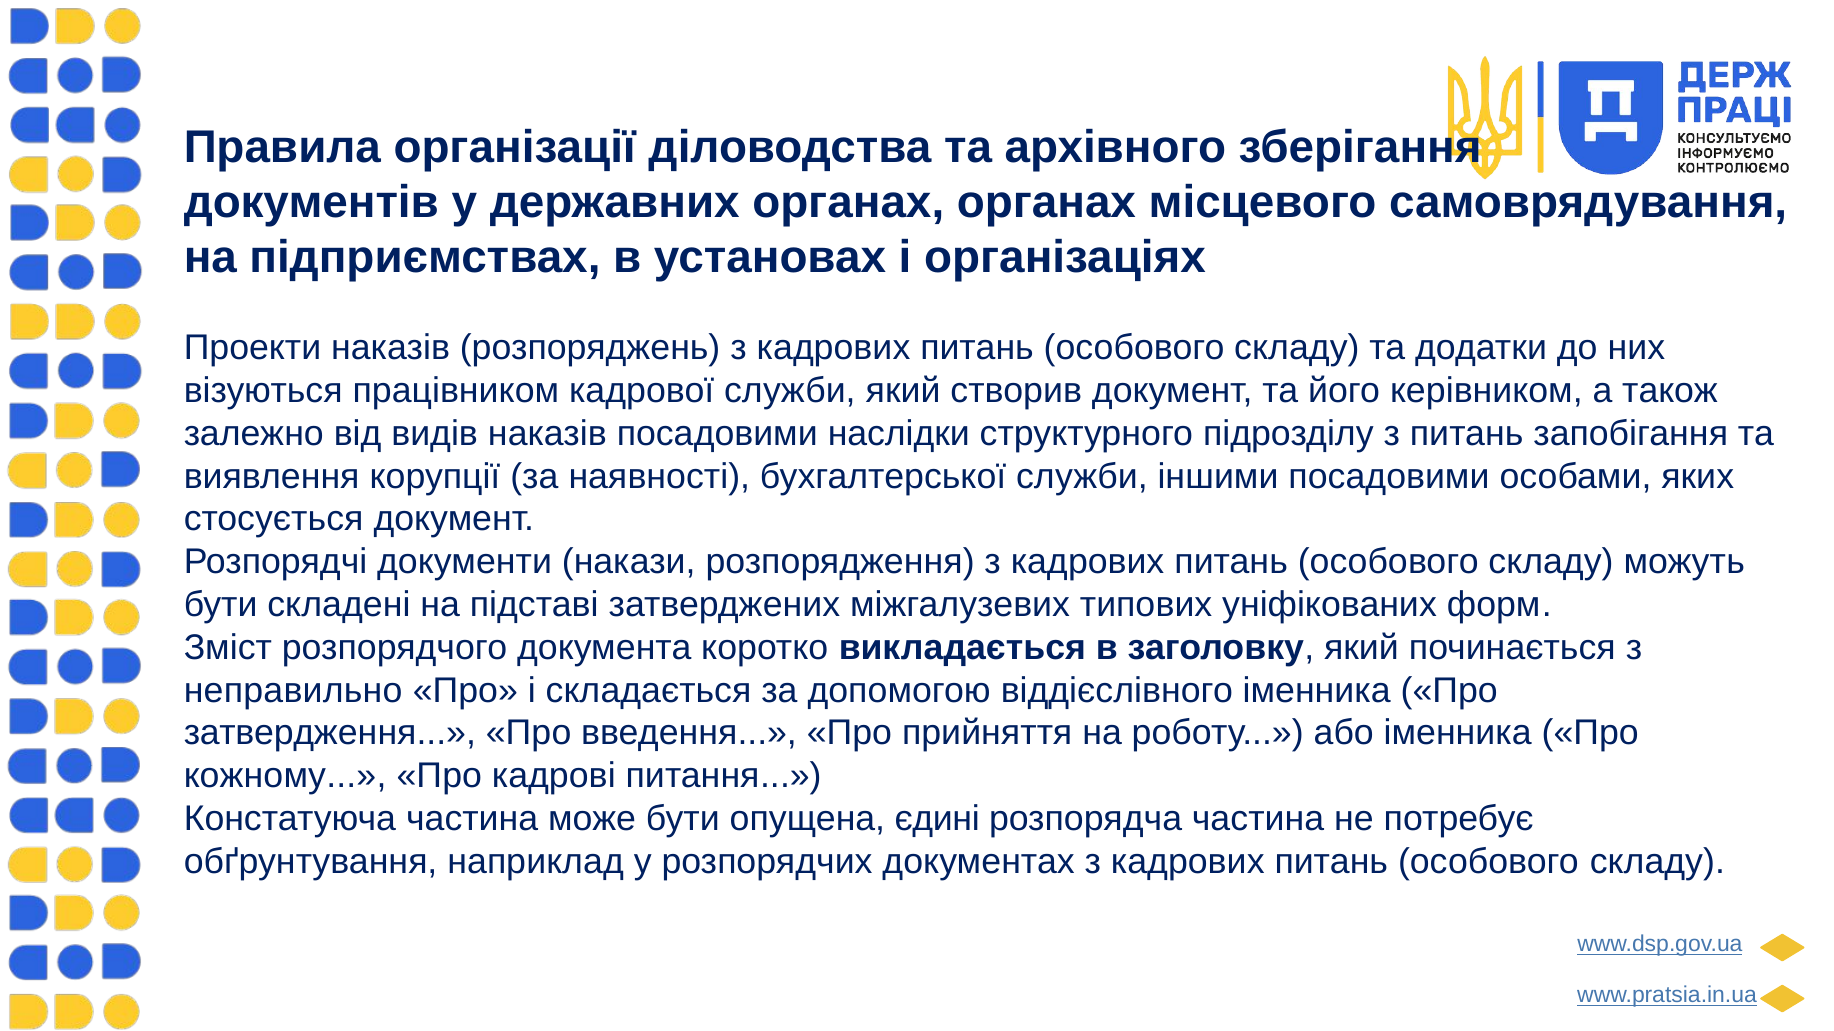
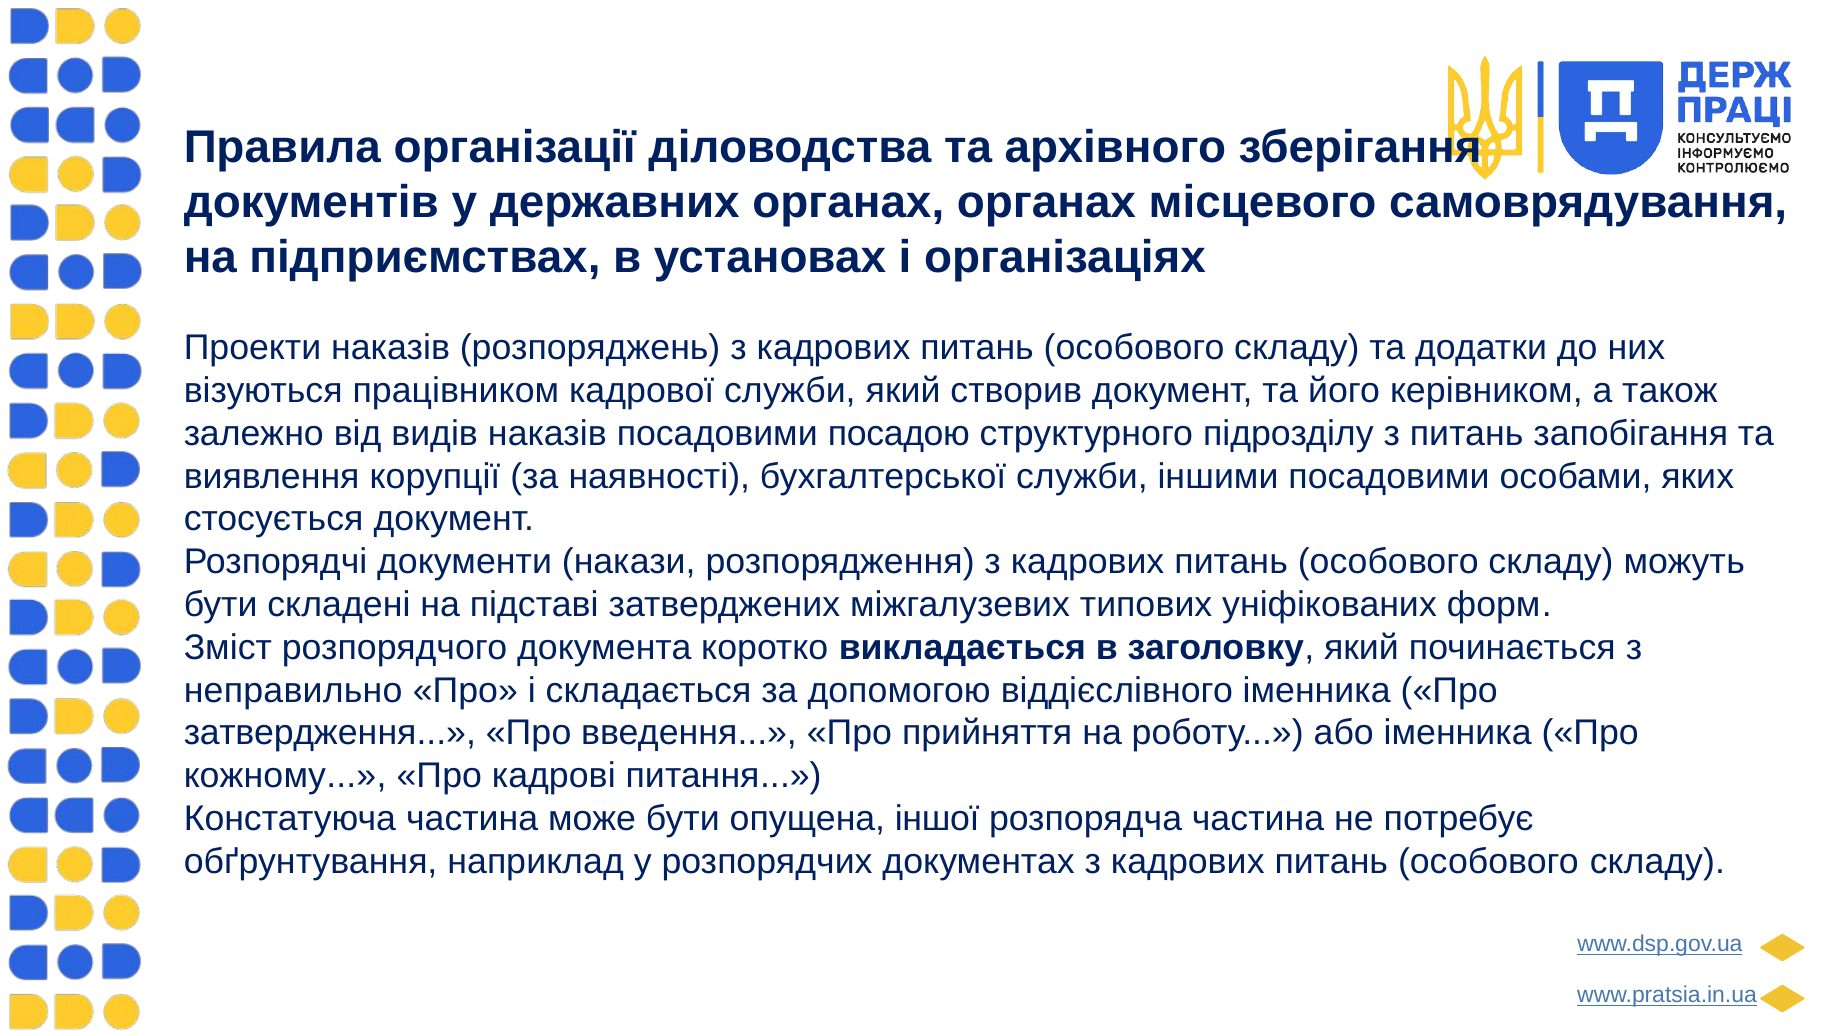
наслідки: наслідки -> посадою (899, 434)
єдині: єдині -> іншої (937, 819)
